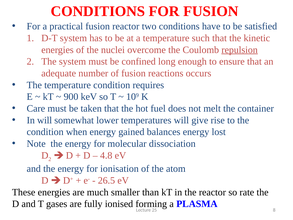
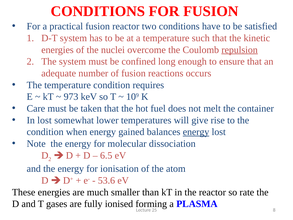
900: 900 -> 973 (71, 97)
In will: will -> lost (44, 120)
energy underline: none -> present (196, 132)
4.8: 4.8 -> 6.5 (106, 155)
26.5: 26.5 -> 53.6 (106, 180)
